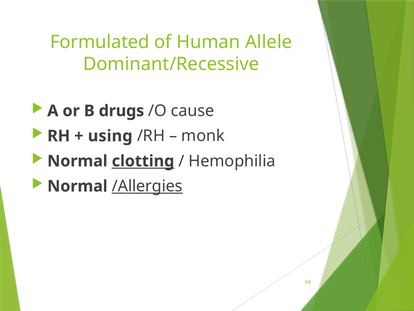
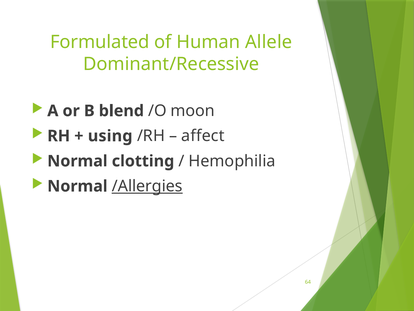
drugs: drugs -> blend (121, 111)
cause: cause -> moon (193, 111)
monk: monk -> affect (203, 136)
clotting underline: present -> none (143, 161)
